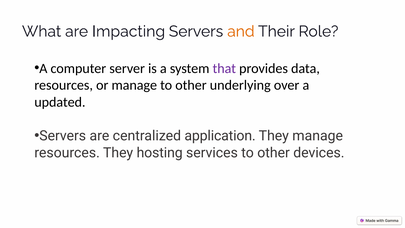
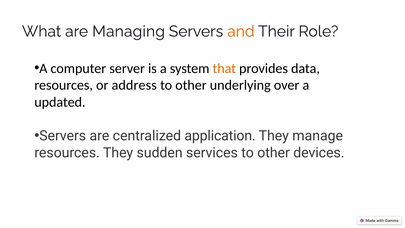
Impacting: Impacting -> Managing (129, 31)
that colour: purple -> orange (224, 68)
or manage: manage -> address (134, 85)
hosting: hosting -> sudden (160, 153)
